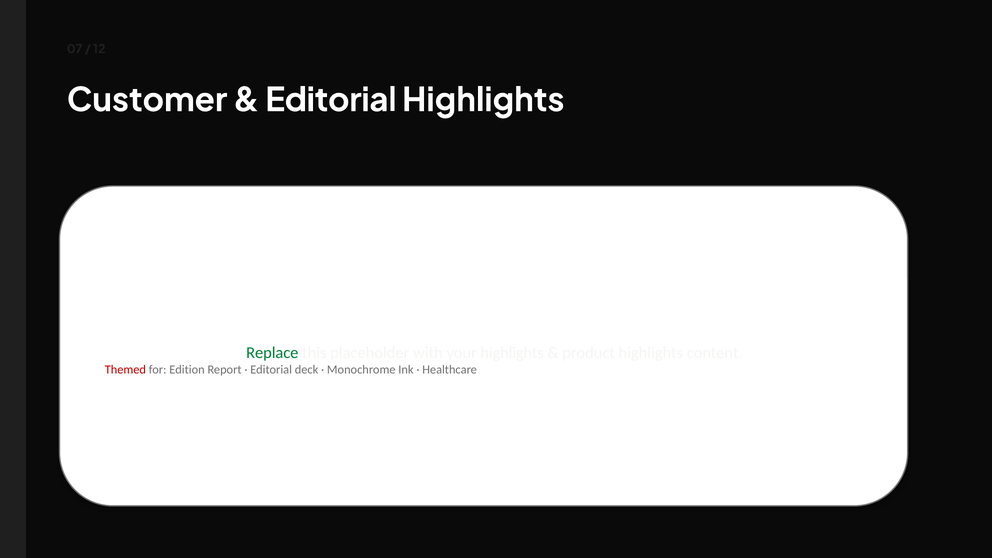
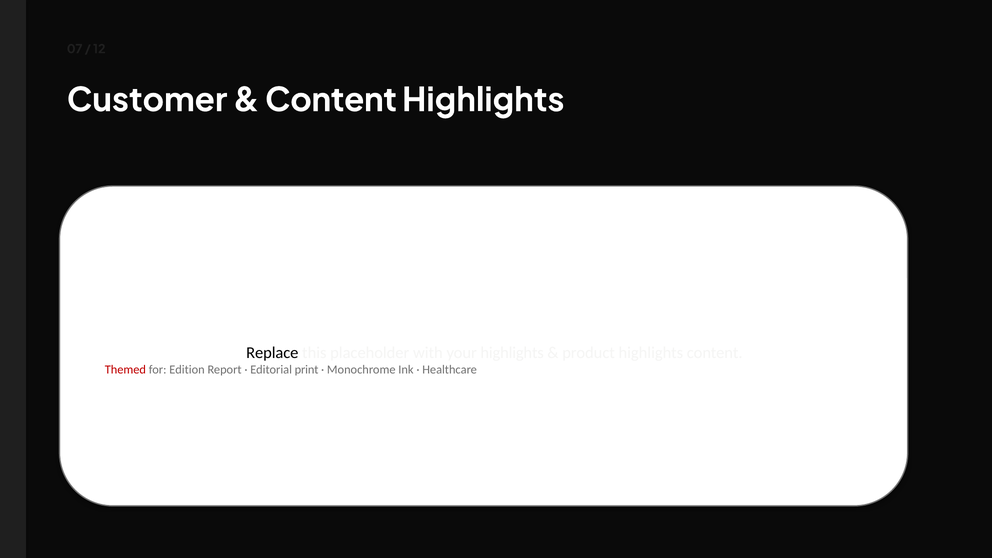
Editorial: Editorial -> Content (331, 100)
Replace colour: green -> black (272, 353)
deck: deck -> print (307, 370)
